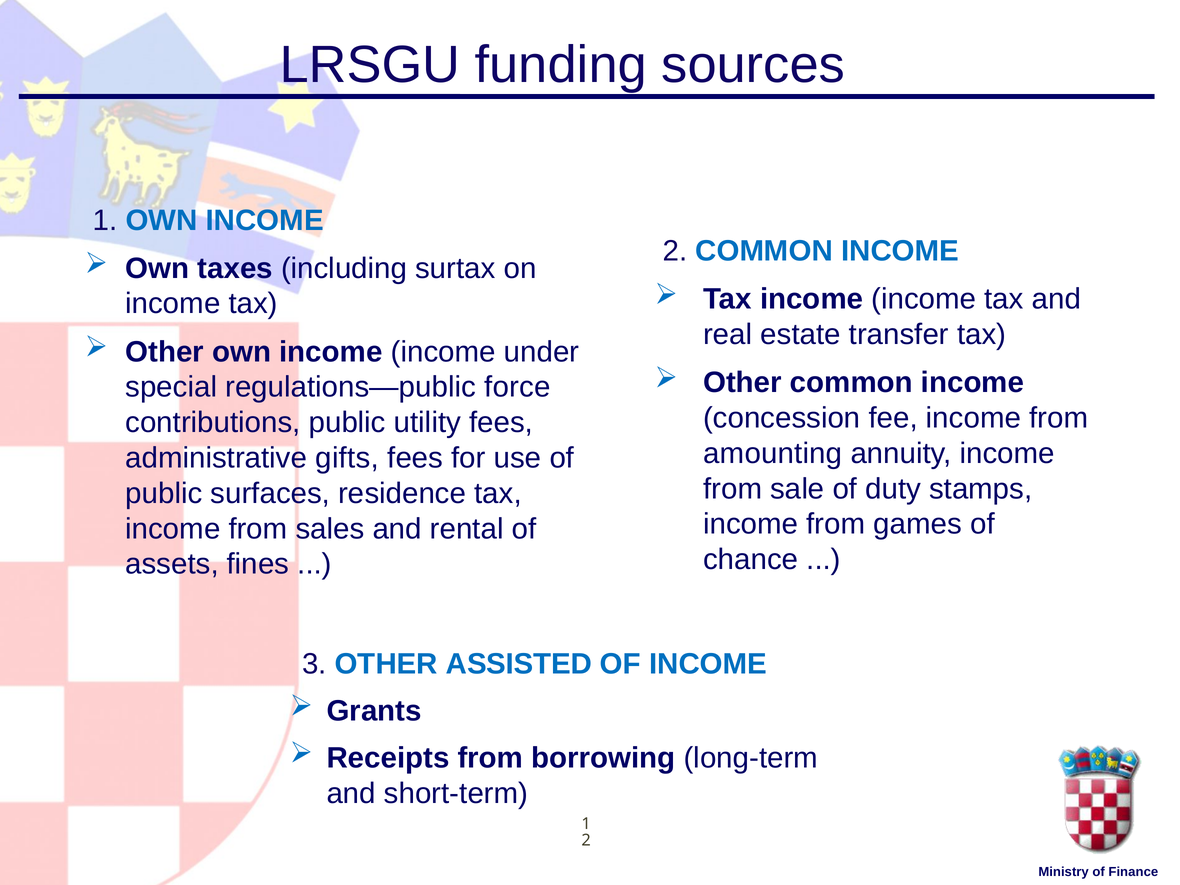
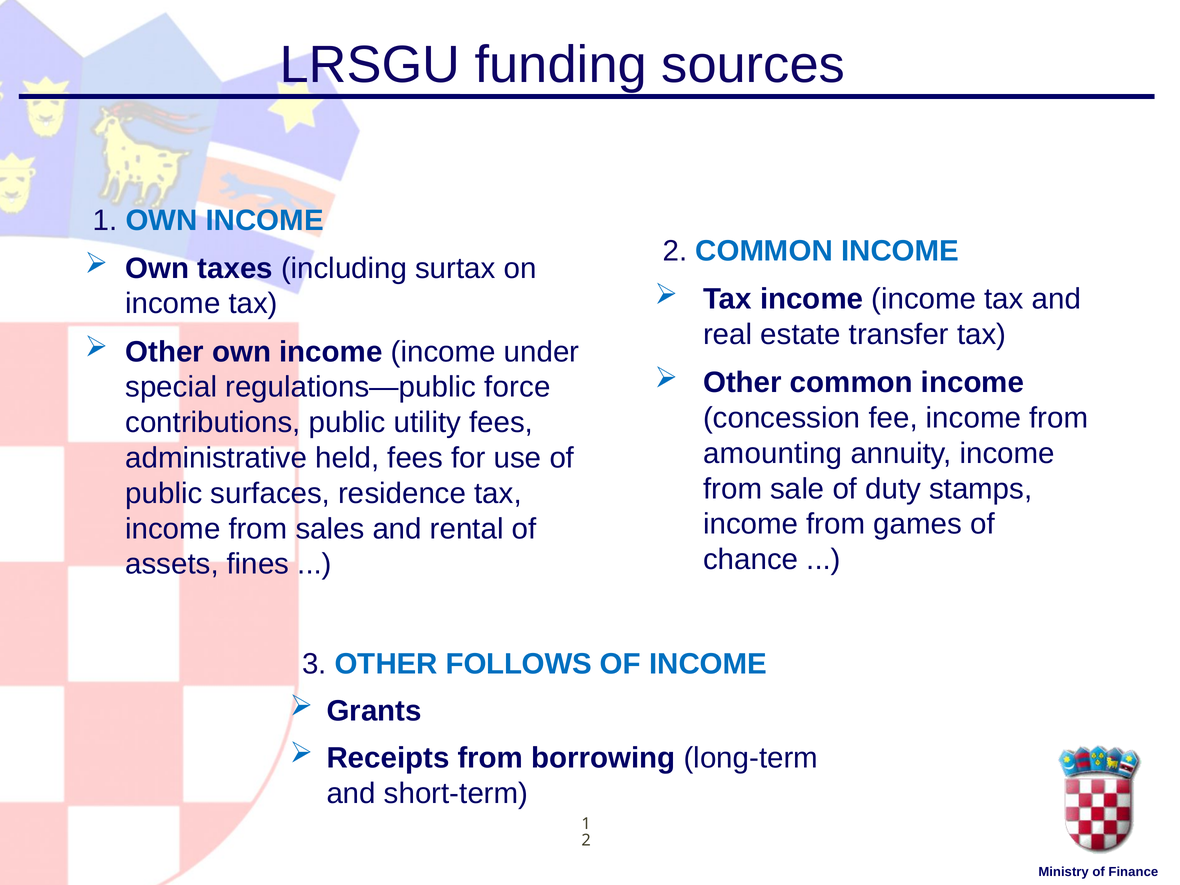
gifts: gifts -> held (347, 458)
ASSISTED: ASSISTED -> FOLLOWS (519, 664)
